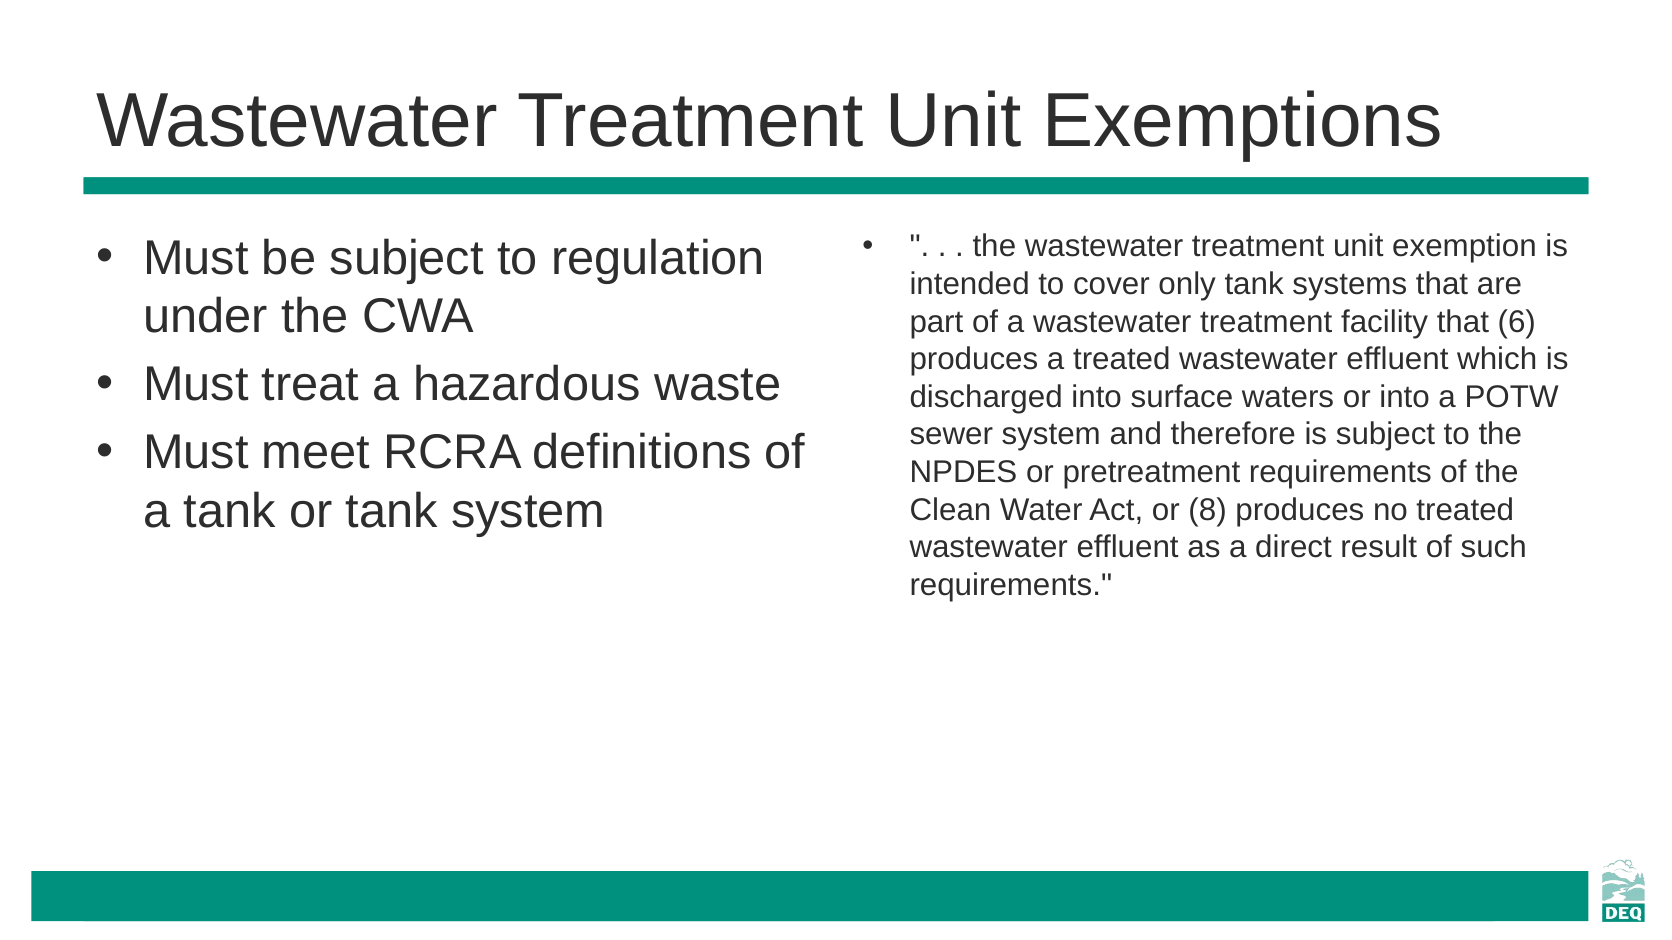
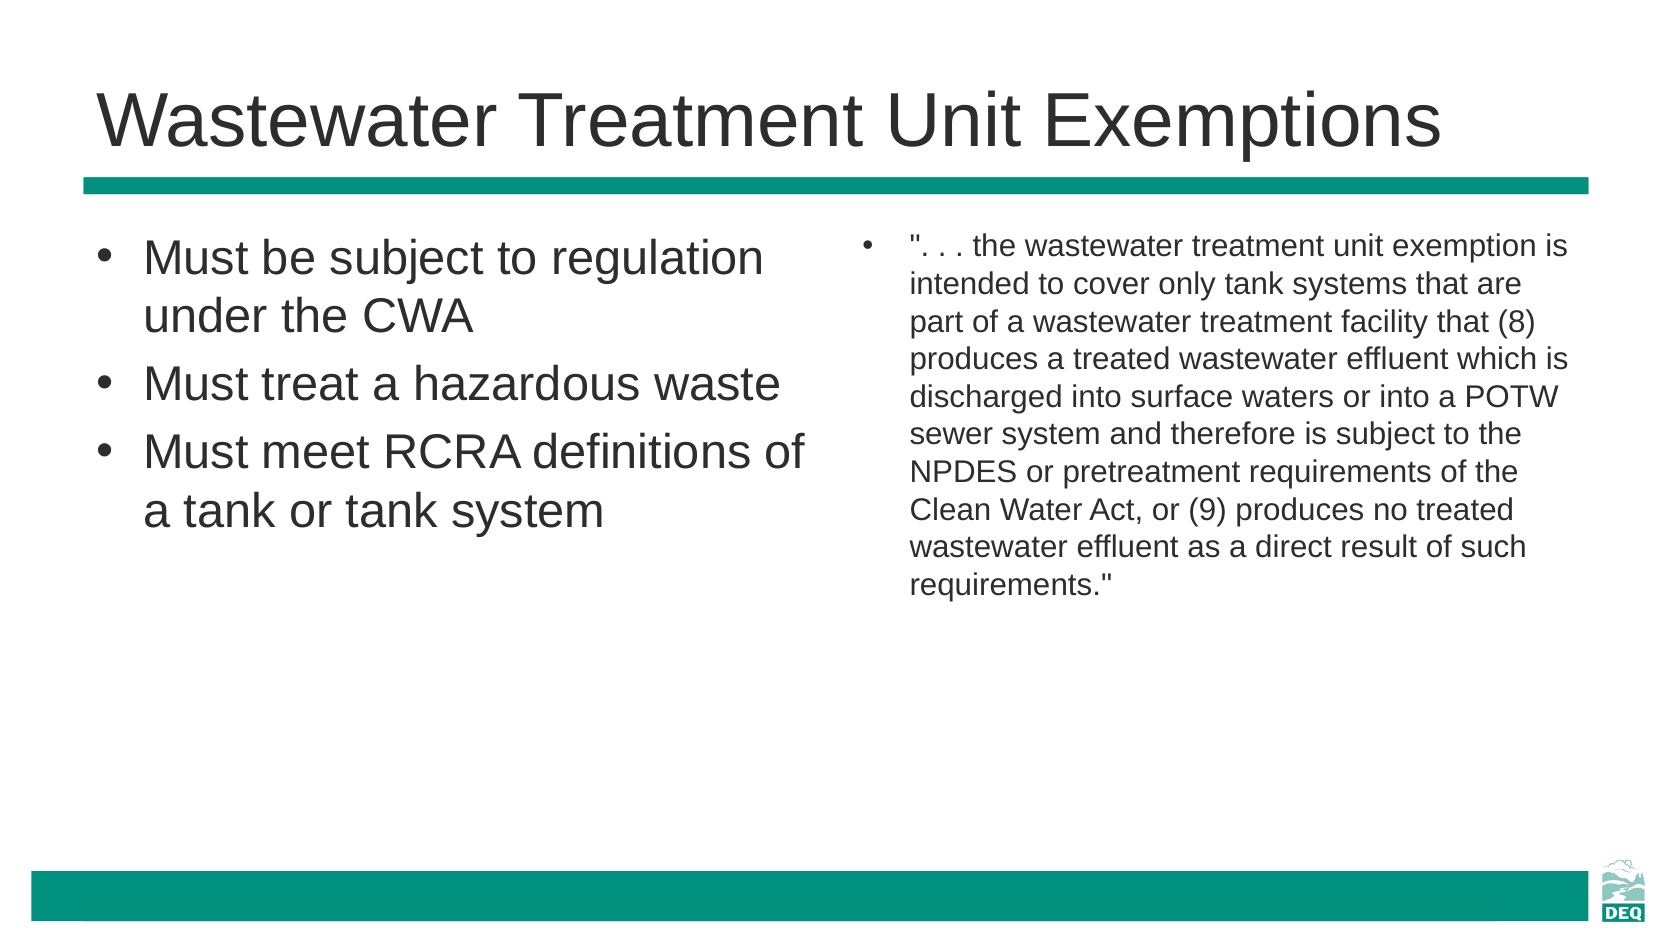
6: 6 -> 8 (1517, 322)
8: 8 -> 9 (1208, 510)
